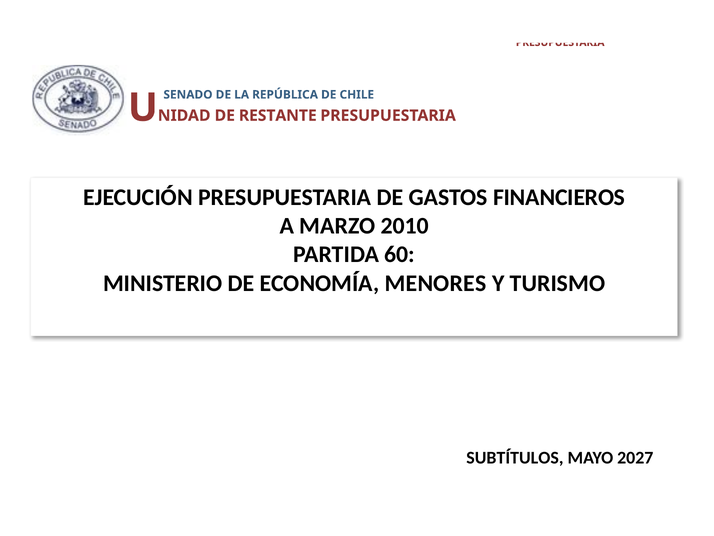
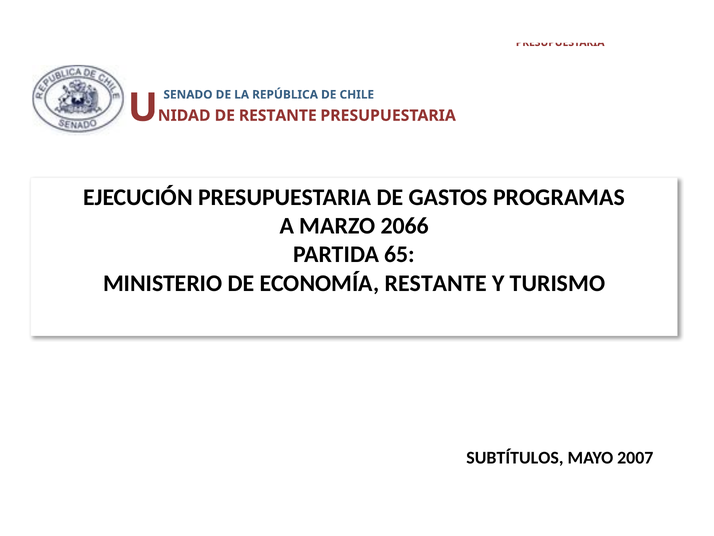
FINANCIEROS: FINANCIEROS -> PROGRAMAS (559, 197)
2010: 2010 -> 2066 (405, 226)
60: 60 -> 65 (400, 254)
ECONOMÍA MENORES: MENORES -> RESTANTE (436, 283)
2027: 2027 -> 2007 (635, 458)
